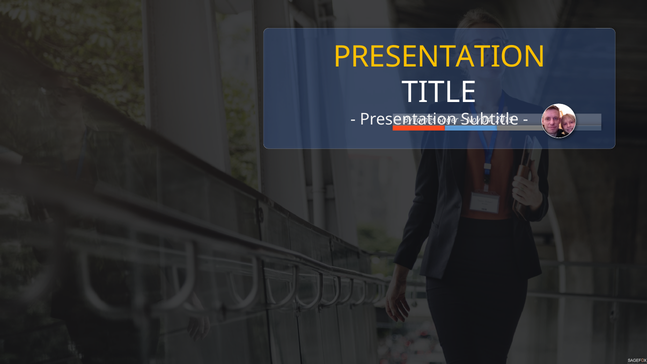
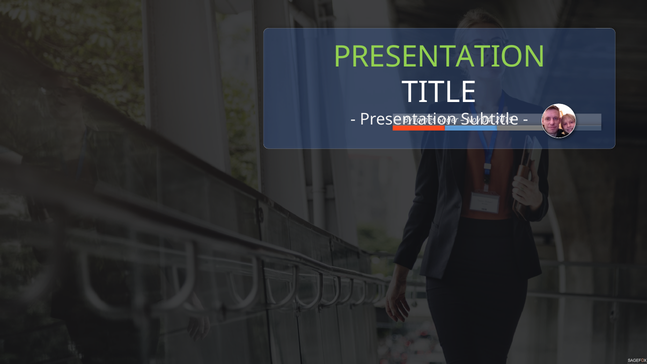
PRESENTATION colour: yellow -> light green (439, 57)
